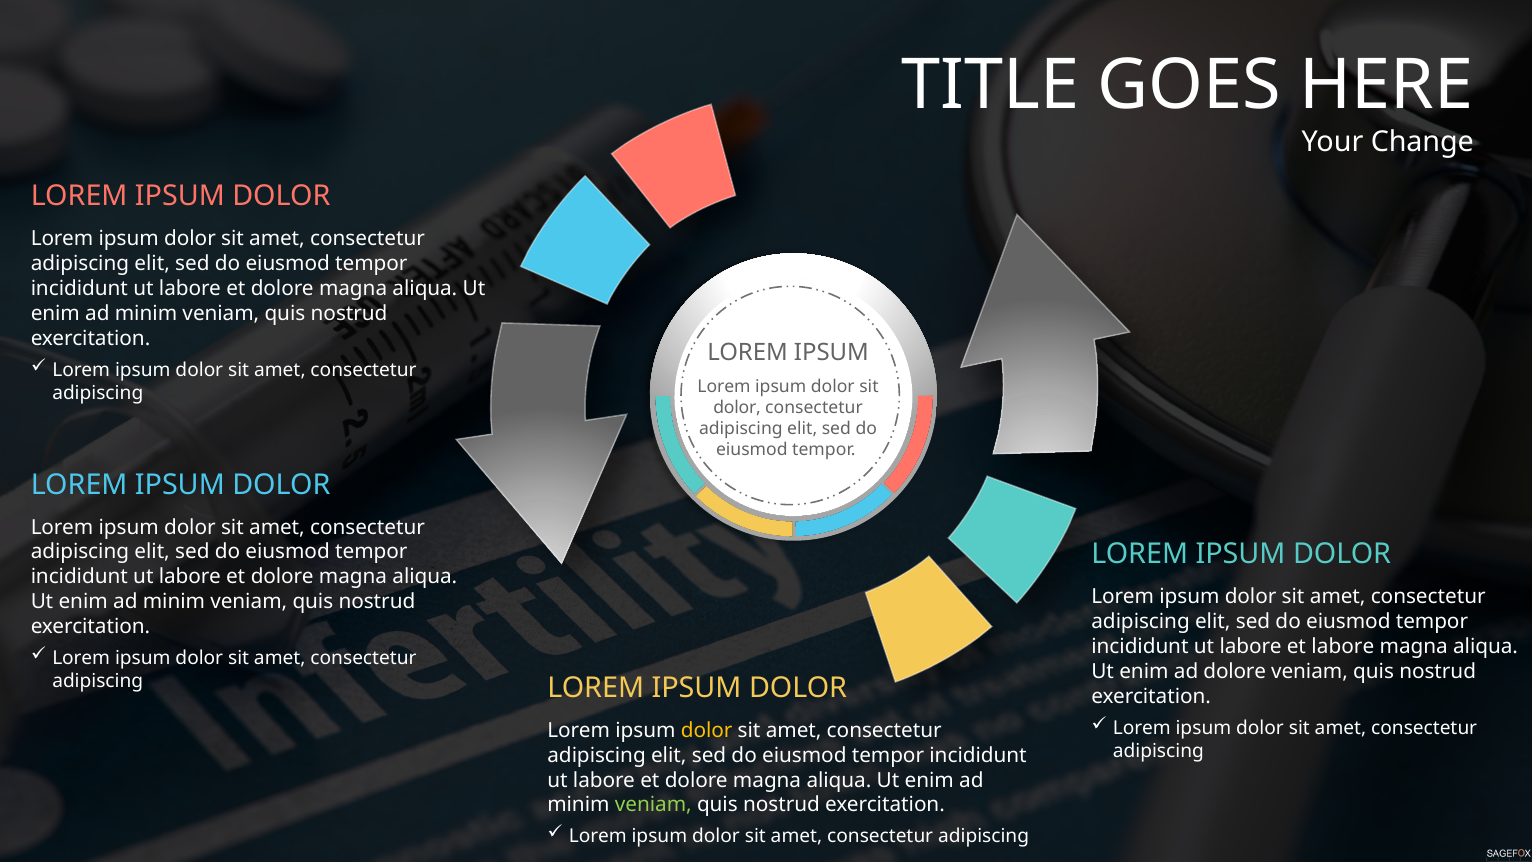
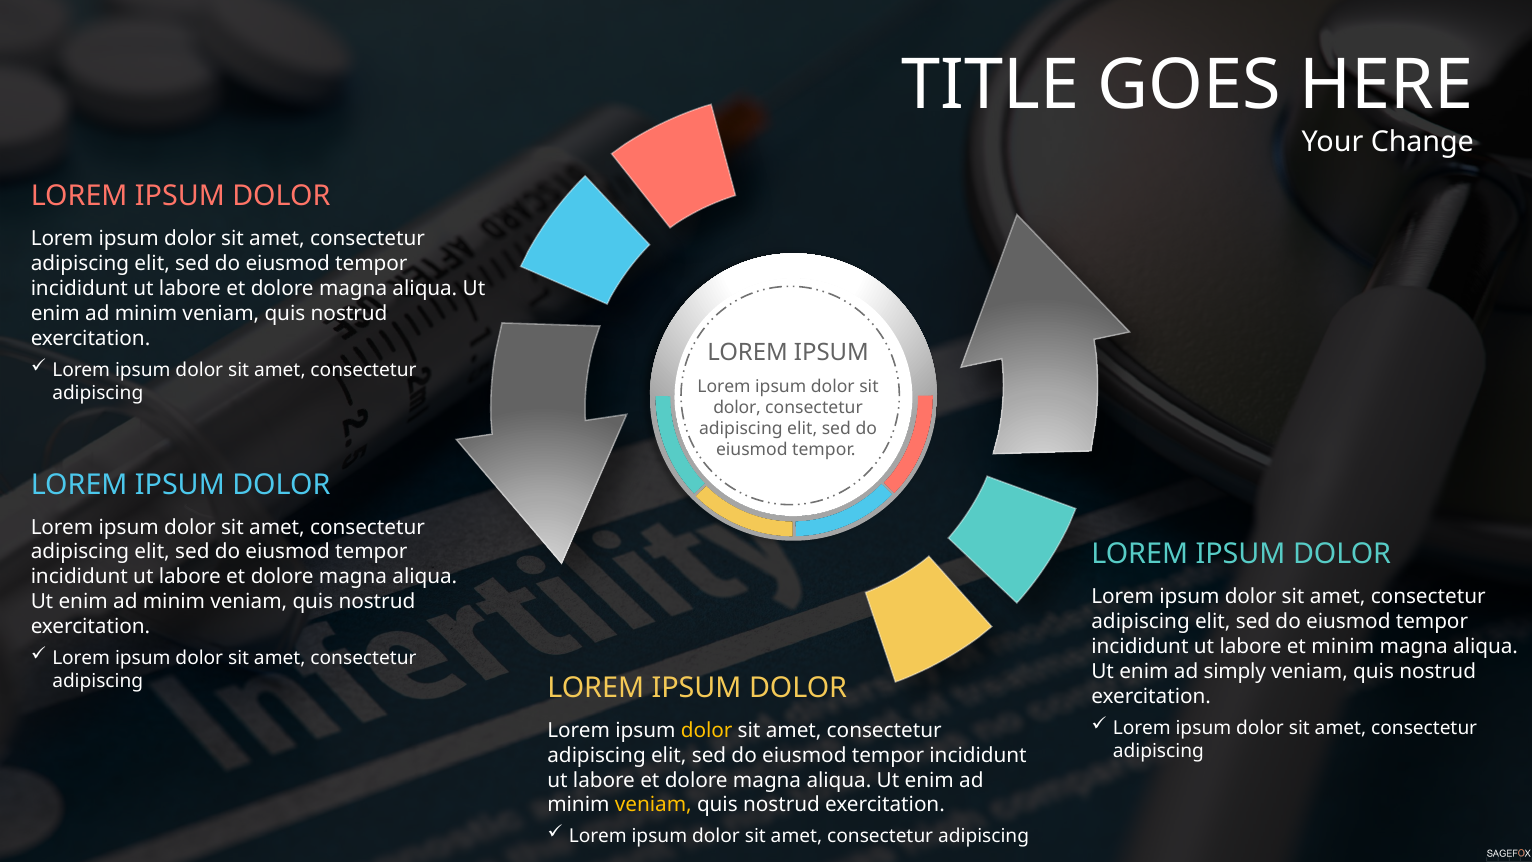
et labore: labore -> minim (1343, 646)
ad dolore: dolore -> simply (1235, 671)
veniam colour: light green -> yellow (653, 805)
